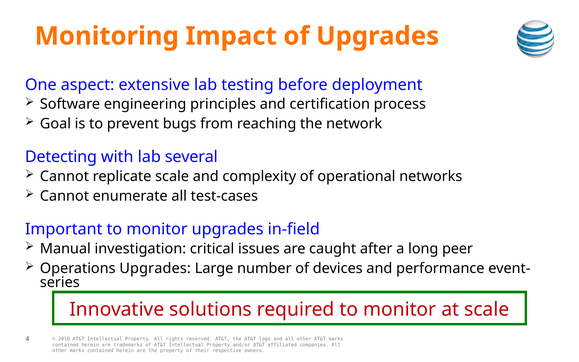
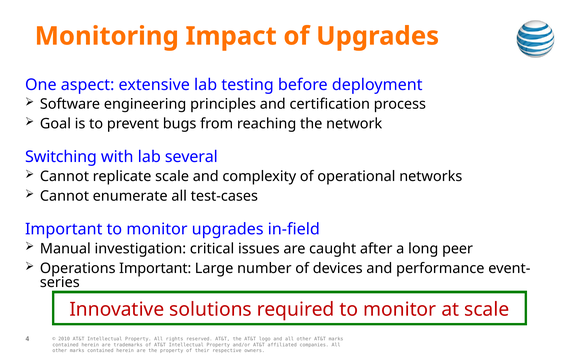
Detecting: Detecting -> Switching (61, 157)
Operations Upgrades: Upgrades -> Important (155, 268)
